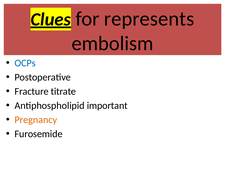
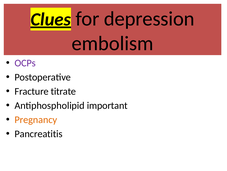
represents: represents -> depression (149, 19)
OCPs colour: blue -> purple (25, 63)
Furosemide: Furosemide -> Pancreatitis (39, 133)
